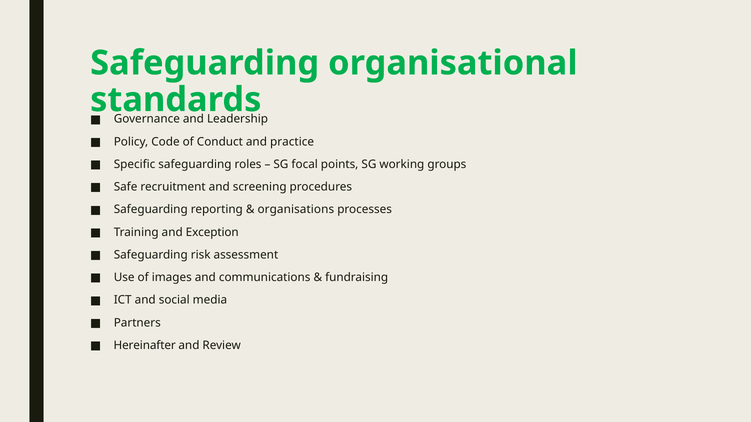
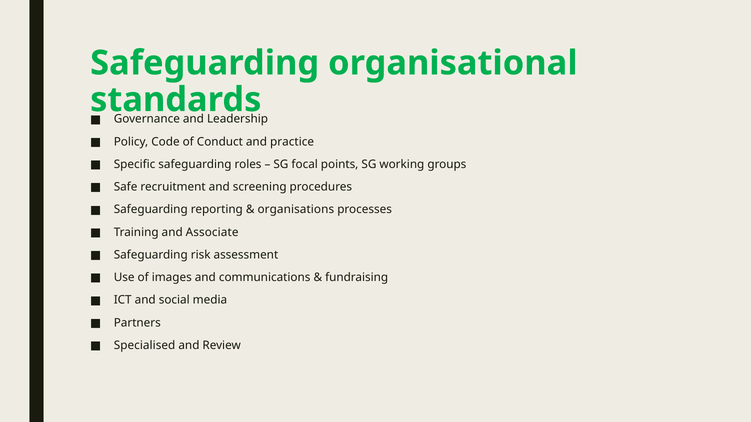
Exception: Exception -> Associate (212, 232)
Hereinafter: Hereinafter -> Specialised (145, 346)
